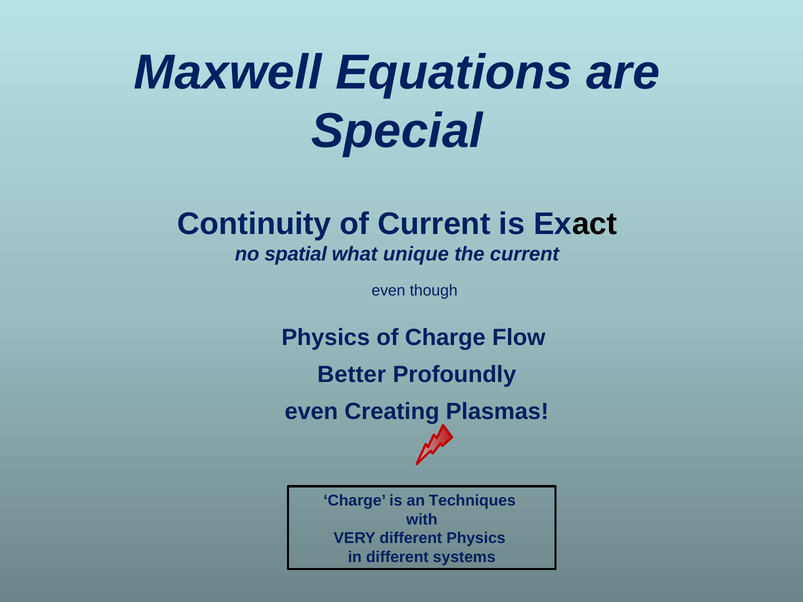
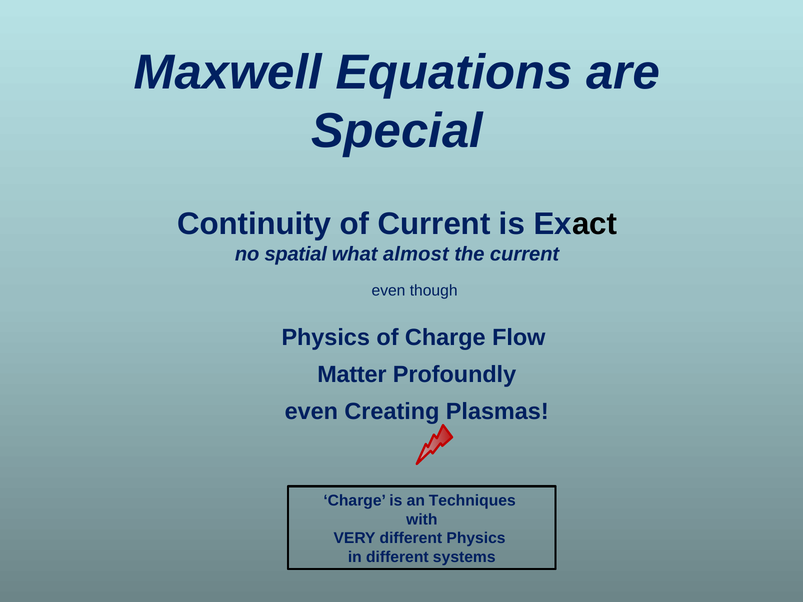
unique: unique -> almost (416, 254)
Better: Better -> Matter (352, 374)
